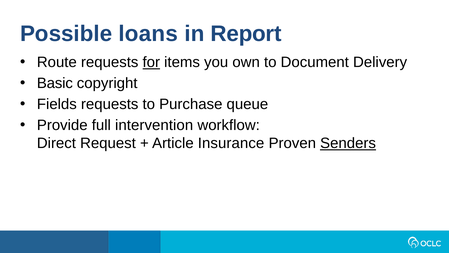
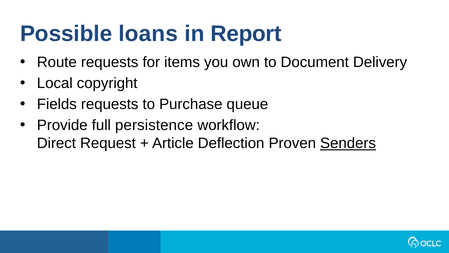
for underline: present -> none (151, 62)
Basic: Basic -> Local (55, 83)
intervention: intervention -> persistence (154, 125)
Insurance: Insurance -> Deflection (231, 143)
